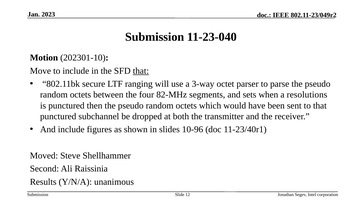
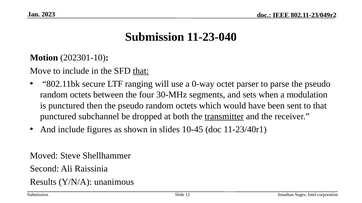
3-way: 3-way -> 0-way (203, 84)
82-MHz: 82-MHz -> 30-MHz (172, 95)
resolutions: resolutions -> modulation (307, 95)
transmitter underline: none -> present (224, 117)
10-96: 10-96 -> 10-45 (193, 130)
